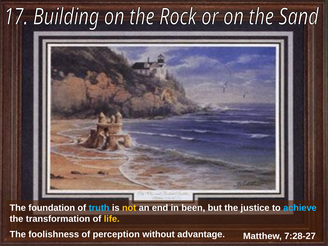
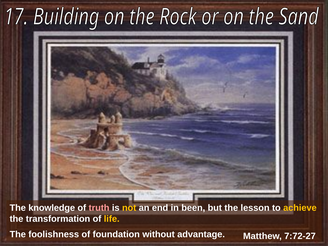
foundation: foundation -> knowledge (52, 208)
truth colour: light blue -> pink (99, 208)
justice: justice -> lesson (255, 208)
achieve colour: light blue -> yellow (300, 208)
perception: perception -> foundation (116, 234)
7:28-27: 7:28-27 -> 7:72-27 (300, 236)
